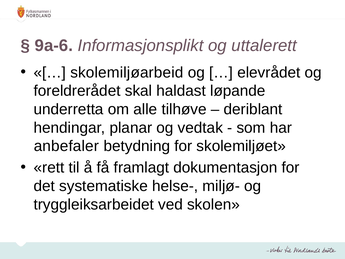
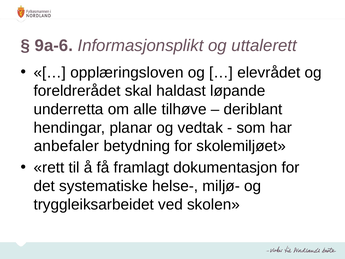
skolemiljøarbeid: skolemiljøarbeid -> opplæringsloven (127, 72)
